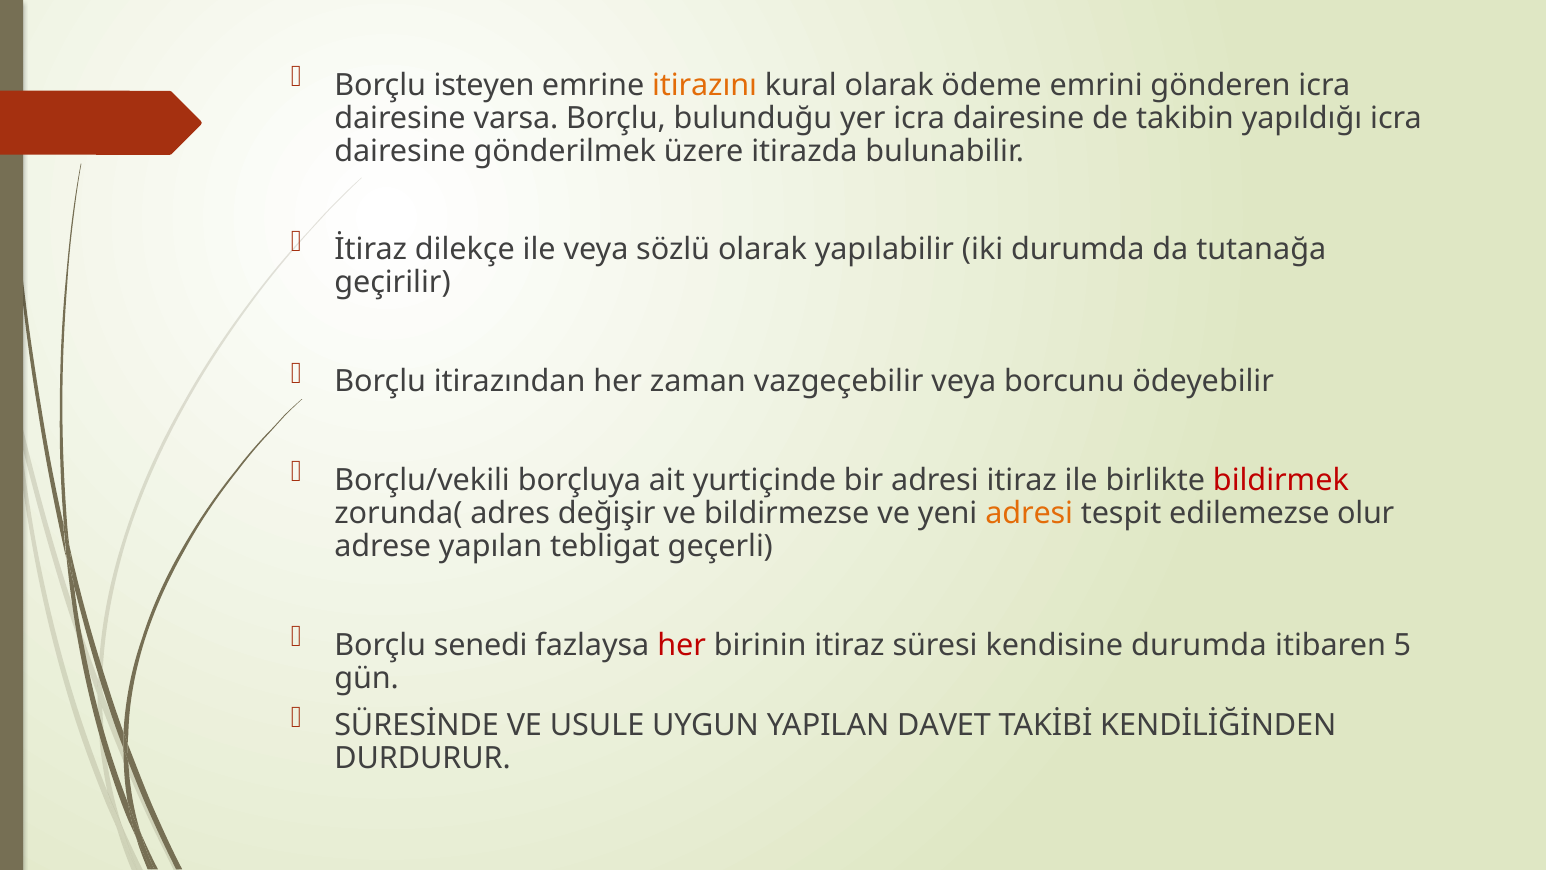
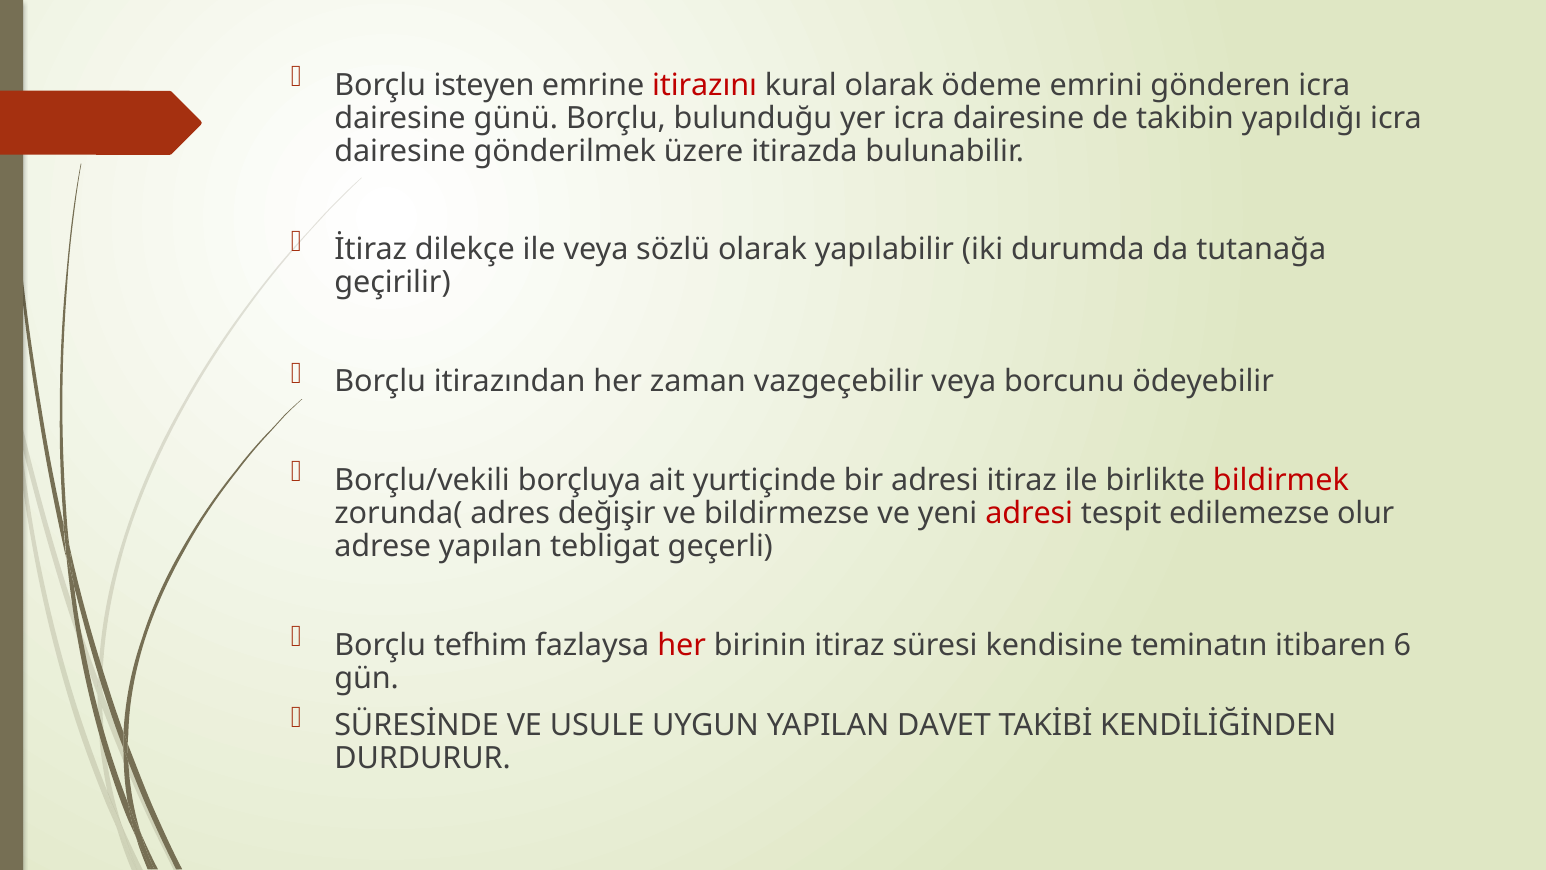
itirazını colour: orange -> red (705, 85)
varsa: varsa -> günü (516, 118)
adresi colour: orange -> red (1029, 513)
senedi: senedi -> tefhim (481, 645)
kendisine durumda: durumda -> teminatın (1199, 645)
5: 5 -> 6 (1402, 645)
